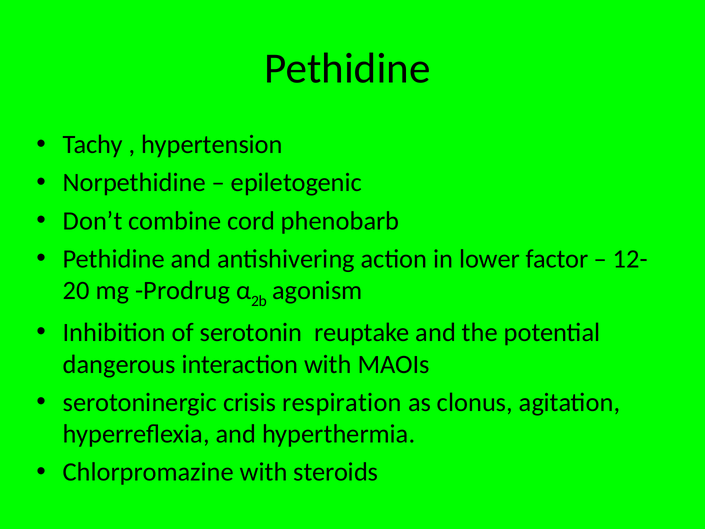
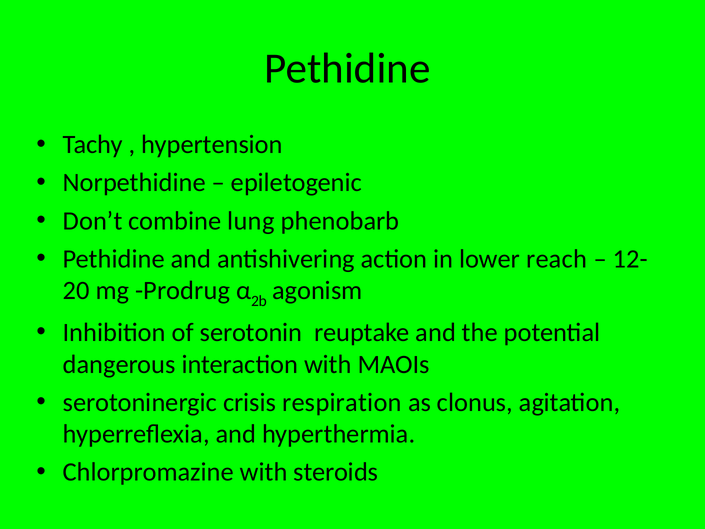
cord: cord -> lung (251, 221)
factor: factor -> reach (557, 259)
